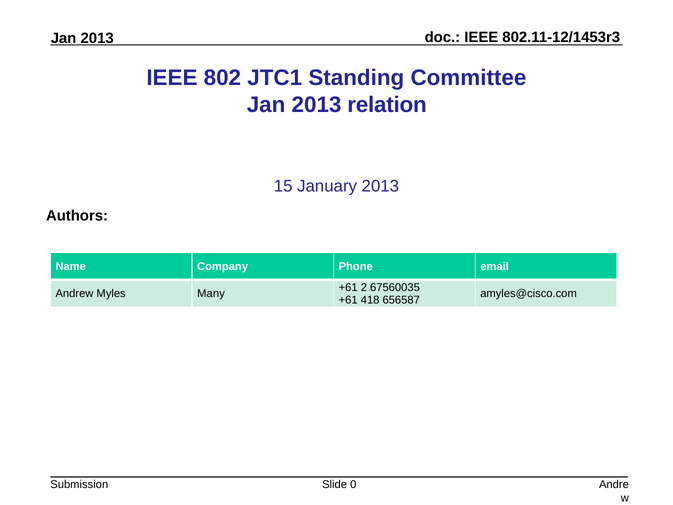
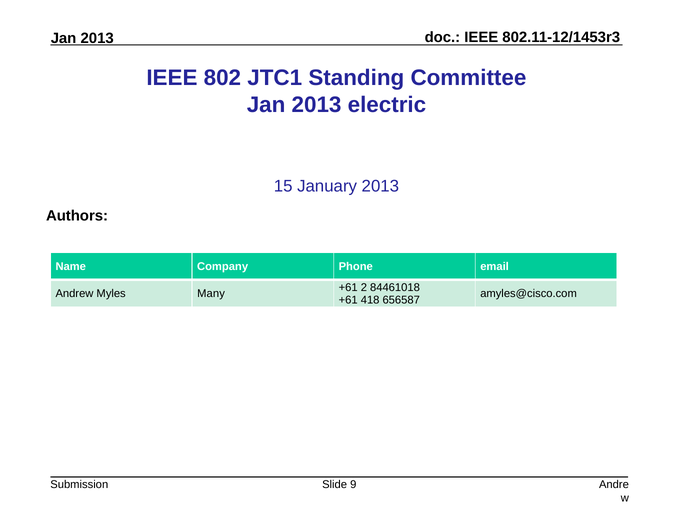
relation: relation -> electric (387, 105)
67560035: 67560035 -> 84461018 (395, 287)
0: 0 -> 9 (353, 484)
